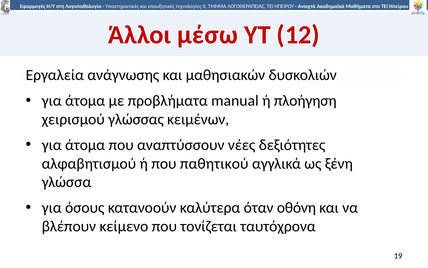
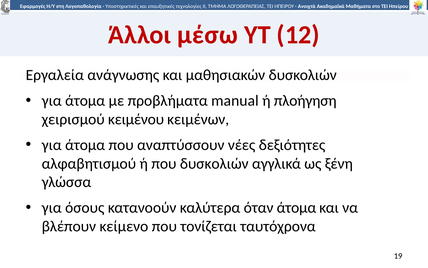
γλώσσας: γλώσσας -> κειμένου (136, 119)
που παθητικού: παθητικού -> δυσκολιών (214, 163)
όταν οθόνη: οθόνη -> άτομα (296, 208)
